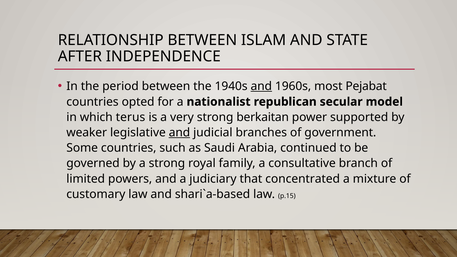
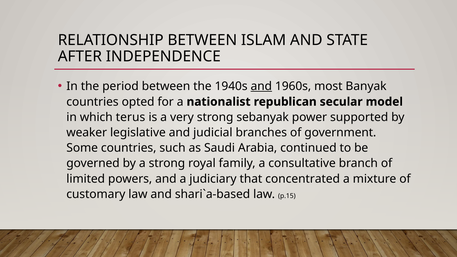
Pejabat: Pejabat -> Banyak (366, 86)
berkaitan: berkaitan -> sebanyak (263, 117)
and underline: present -> none (179, 133)
